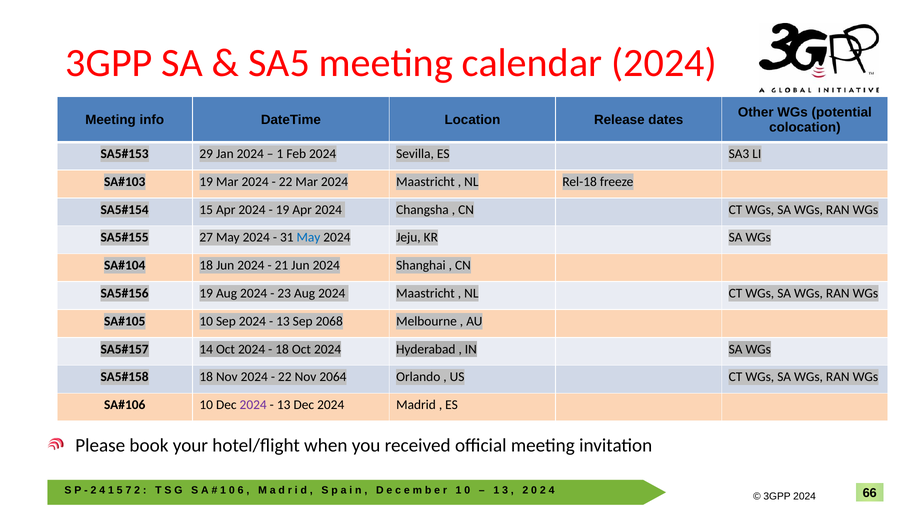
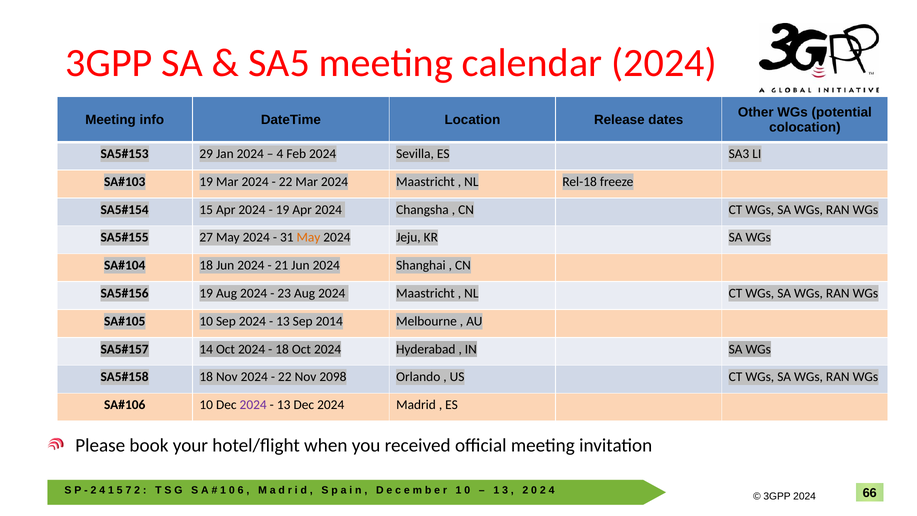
1: 1 -> 4 (280, 154)
May colour: blue -> orange (308, 237)
2068: 2068 -> 2014 (329, 321)
2064: 2064 -> 2098 (333, 377)
